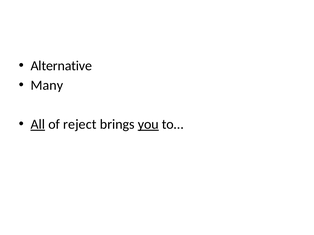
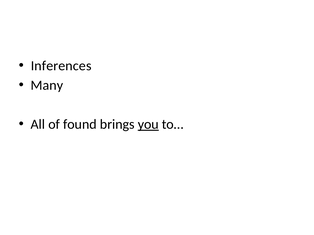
Alternative: Alternative -> Inferences (61, 66)
All underline: present -> none (38, 125)
reject: reject -> found (80, 125)
